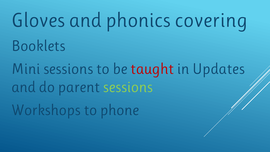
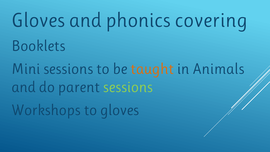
taught colour: red -> orange (152, 69)
Updates: Updates -> Animals (219, 69)
to phone: phone -> gloves (120, 110)
